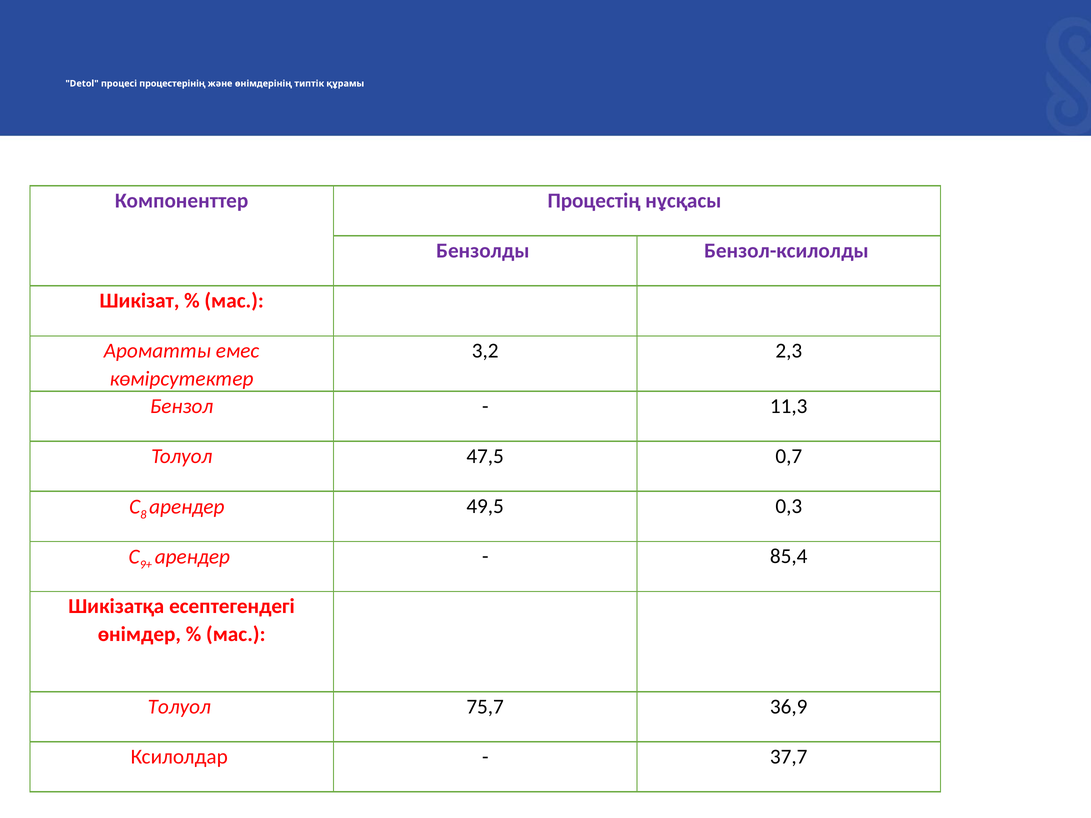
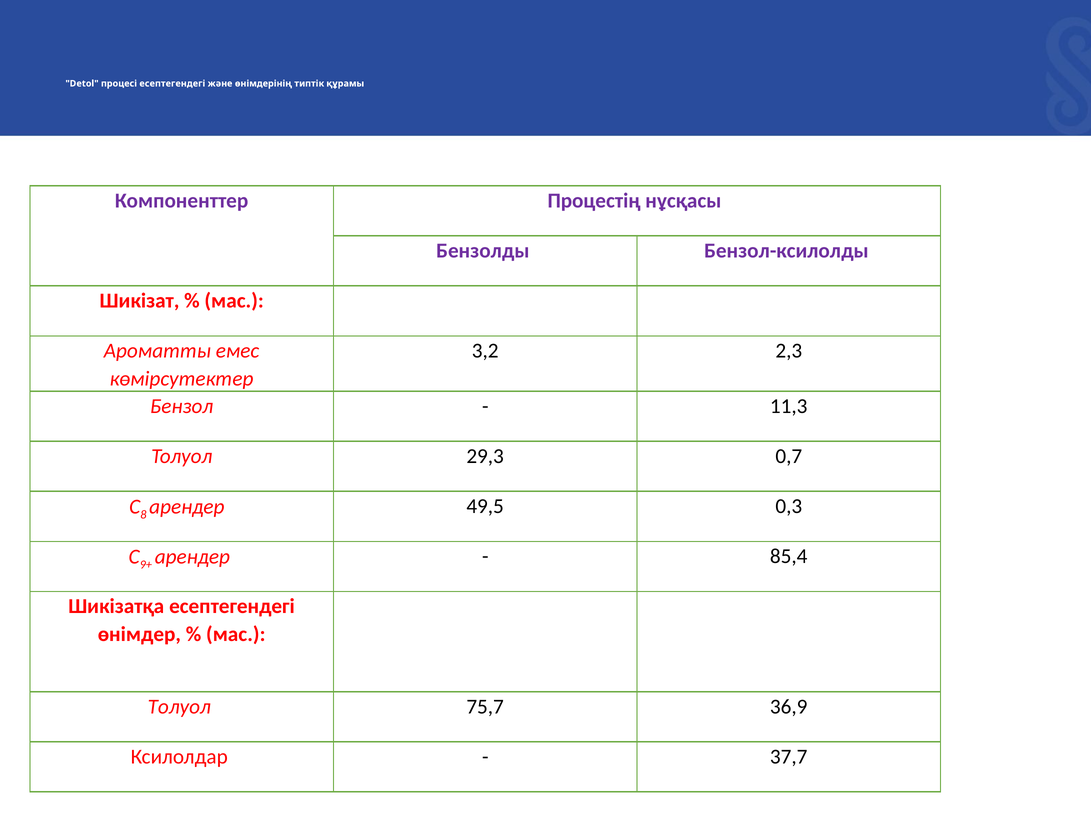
процесі процестерінің: процестерінің -> есептегендегі (172, 84)
47,5: 47,5 -> 29,3 (485, 456)
